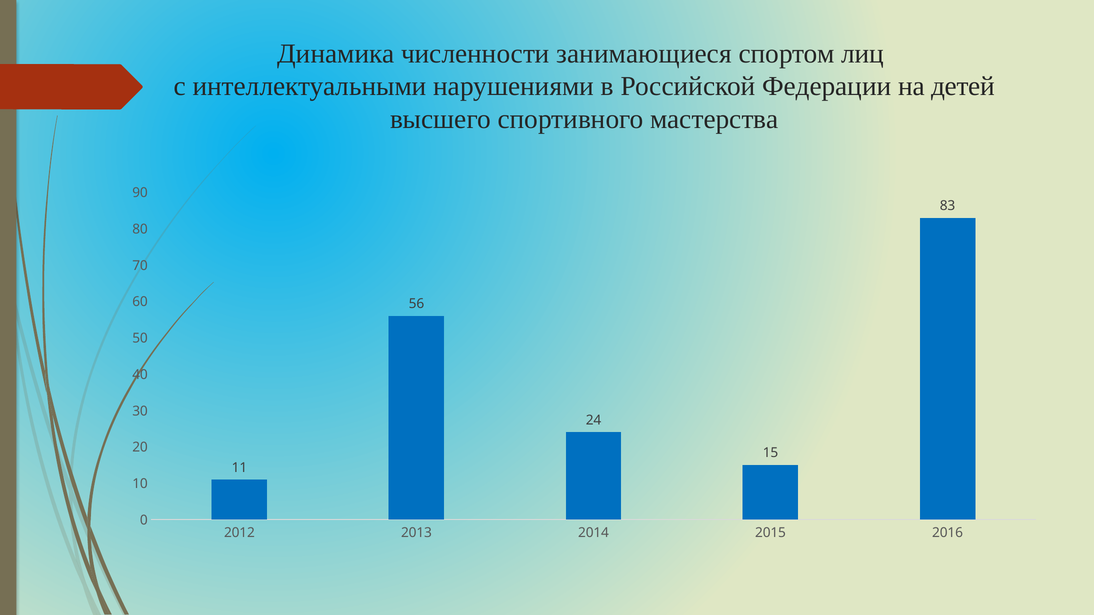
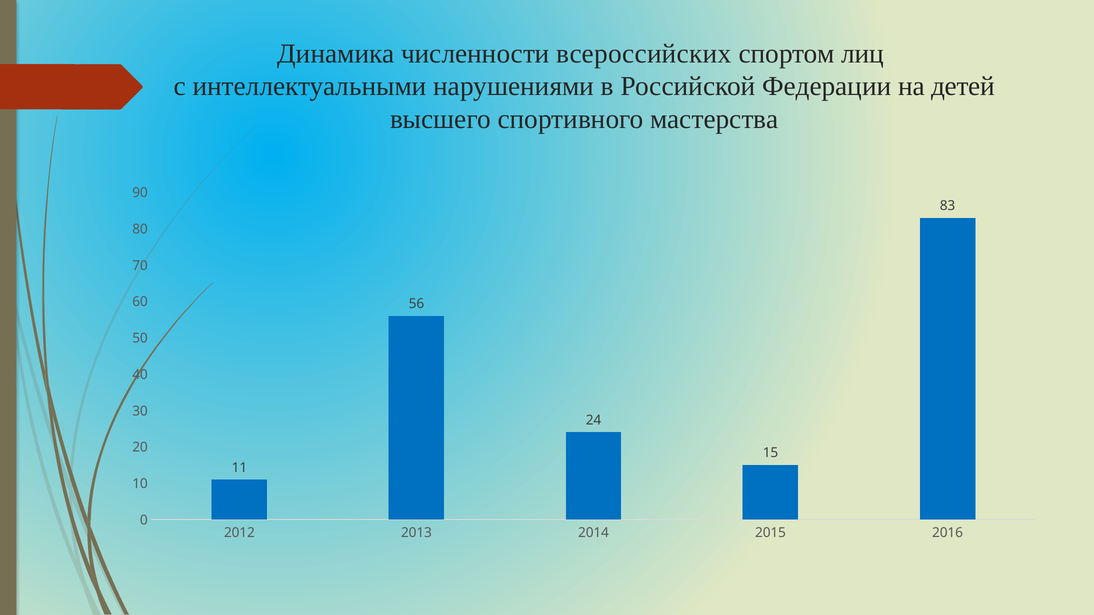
занимающиеся: занимающиеся -> всероссийских (644, 54)
